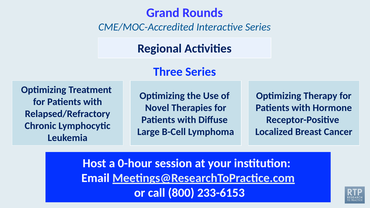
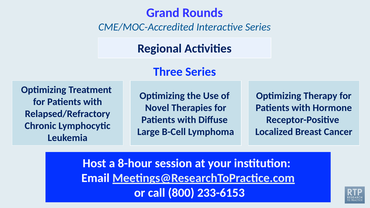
0-hour: 0-hour -> 8-hour (135, 163)
